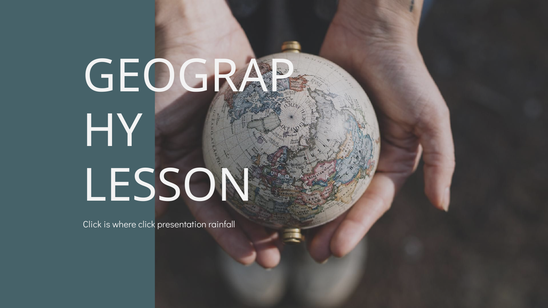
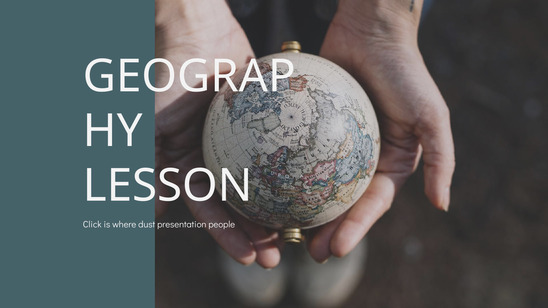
where click: click -> dust (147, 225)
rainfall: rainfall -> people (222, 225)
